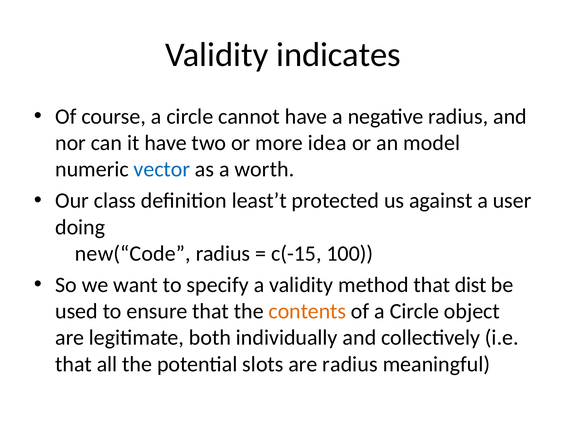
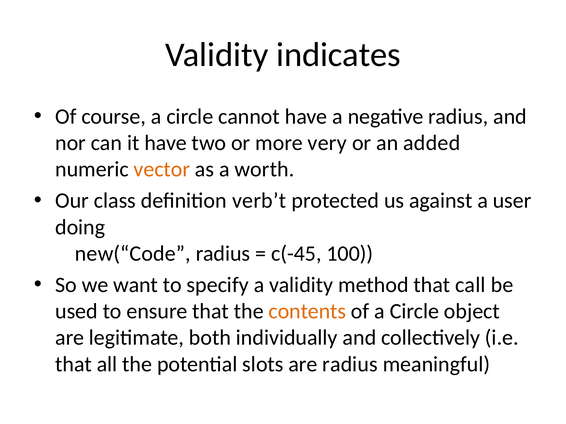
idea: idea -> very (327, 143)
model: model -> added (432, 143)
vector colour: blue -> orange (162, 169)
least’t: least’t -> verb’t (259, 201)
c(-15: c(-15 -> c(-45 (296, 254)
dist: dist -> call (470, 285)
